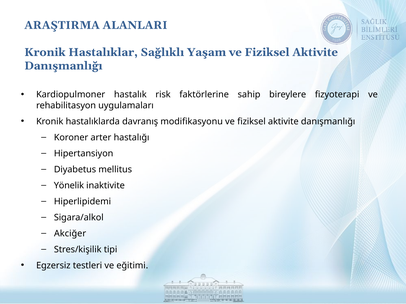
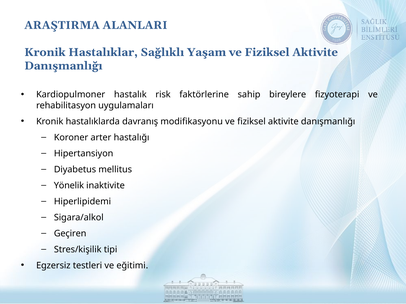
Akciğer: Akciğer -> Geçiren (70, 234)
